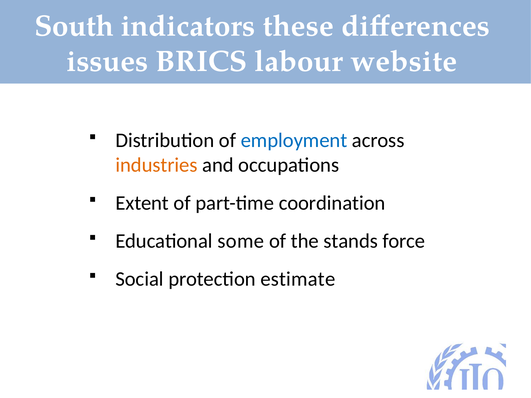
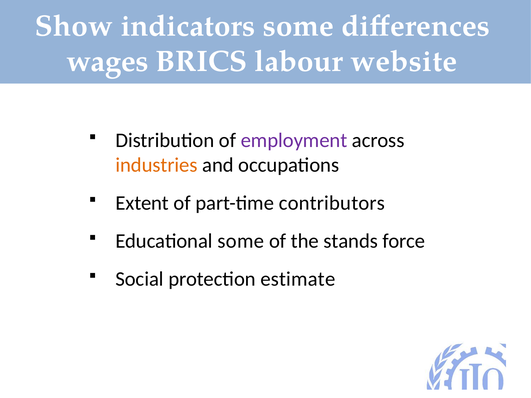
South: South -> Show (74, 26)
indicators these: these -> some (298, 26)
issues: issues -> wages (108, 62)
employment colour: blue -> purple (294, 140)
coordination: coordination -> contributors (332, 203)
